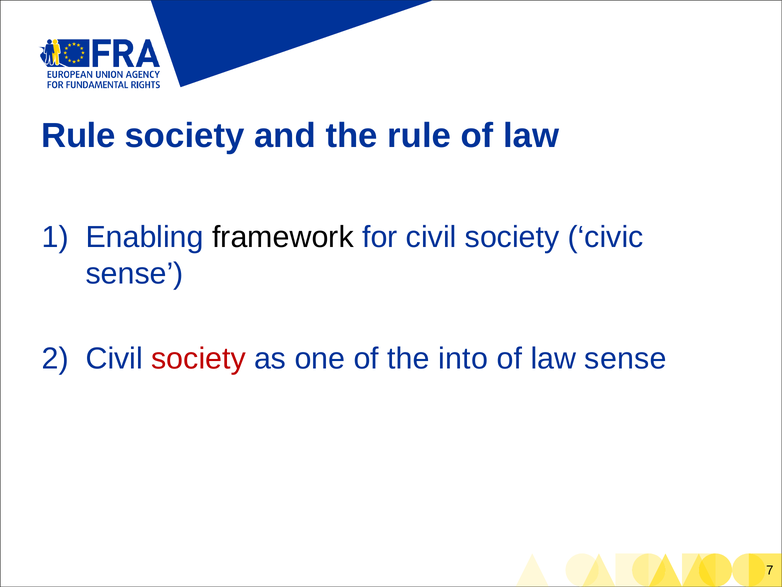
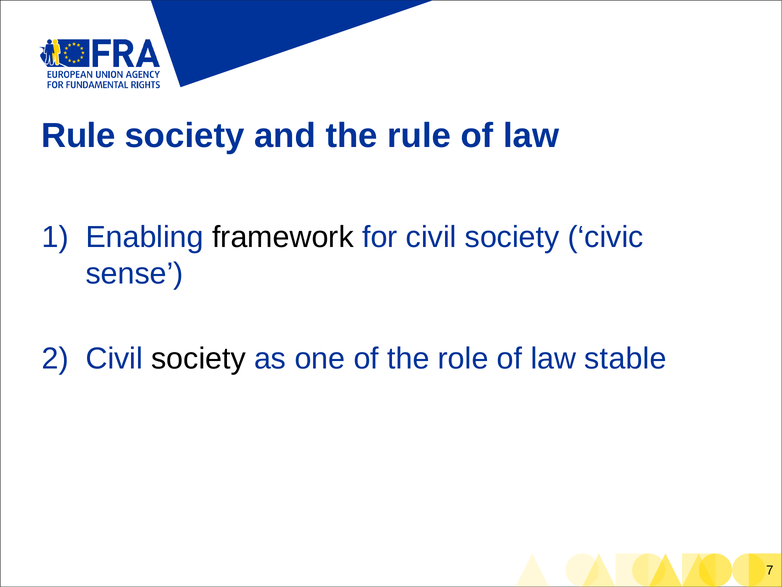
society colour: red -> black (199, 358)
into: into -> role (463, 358)
law sense: sense -> stable (626, 358)
